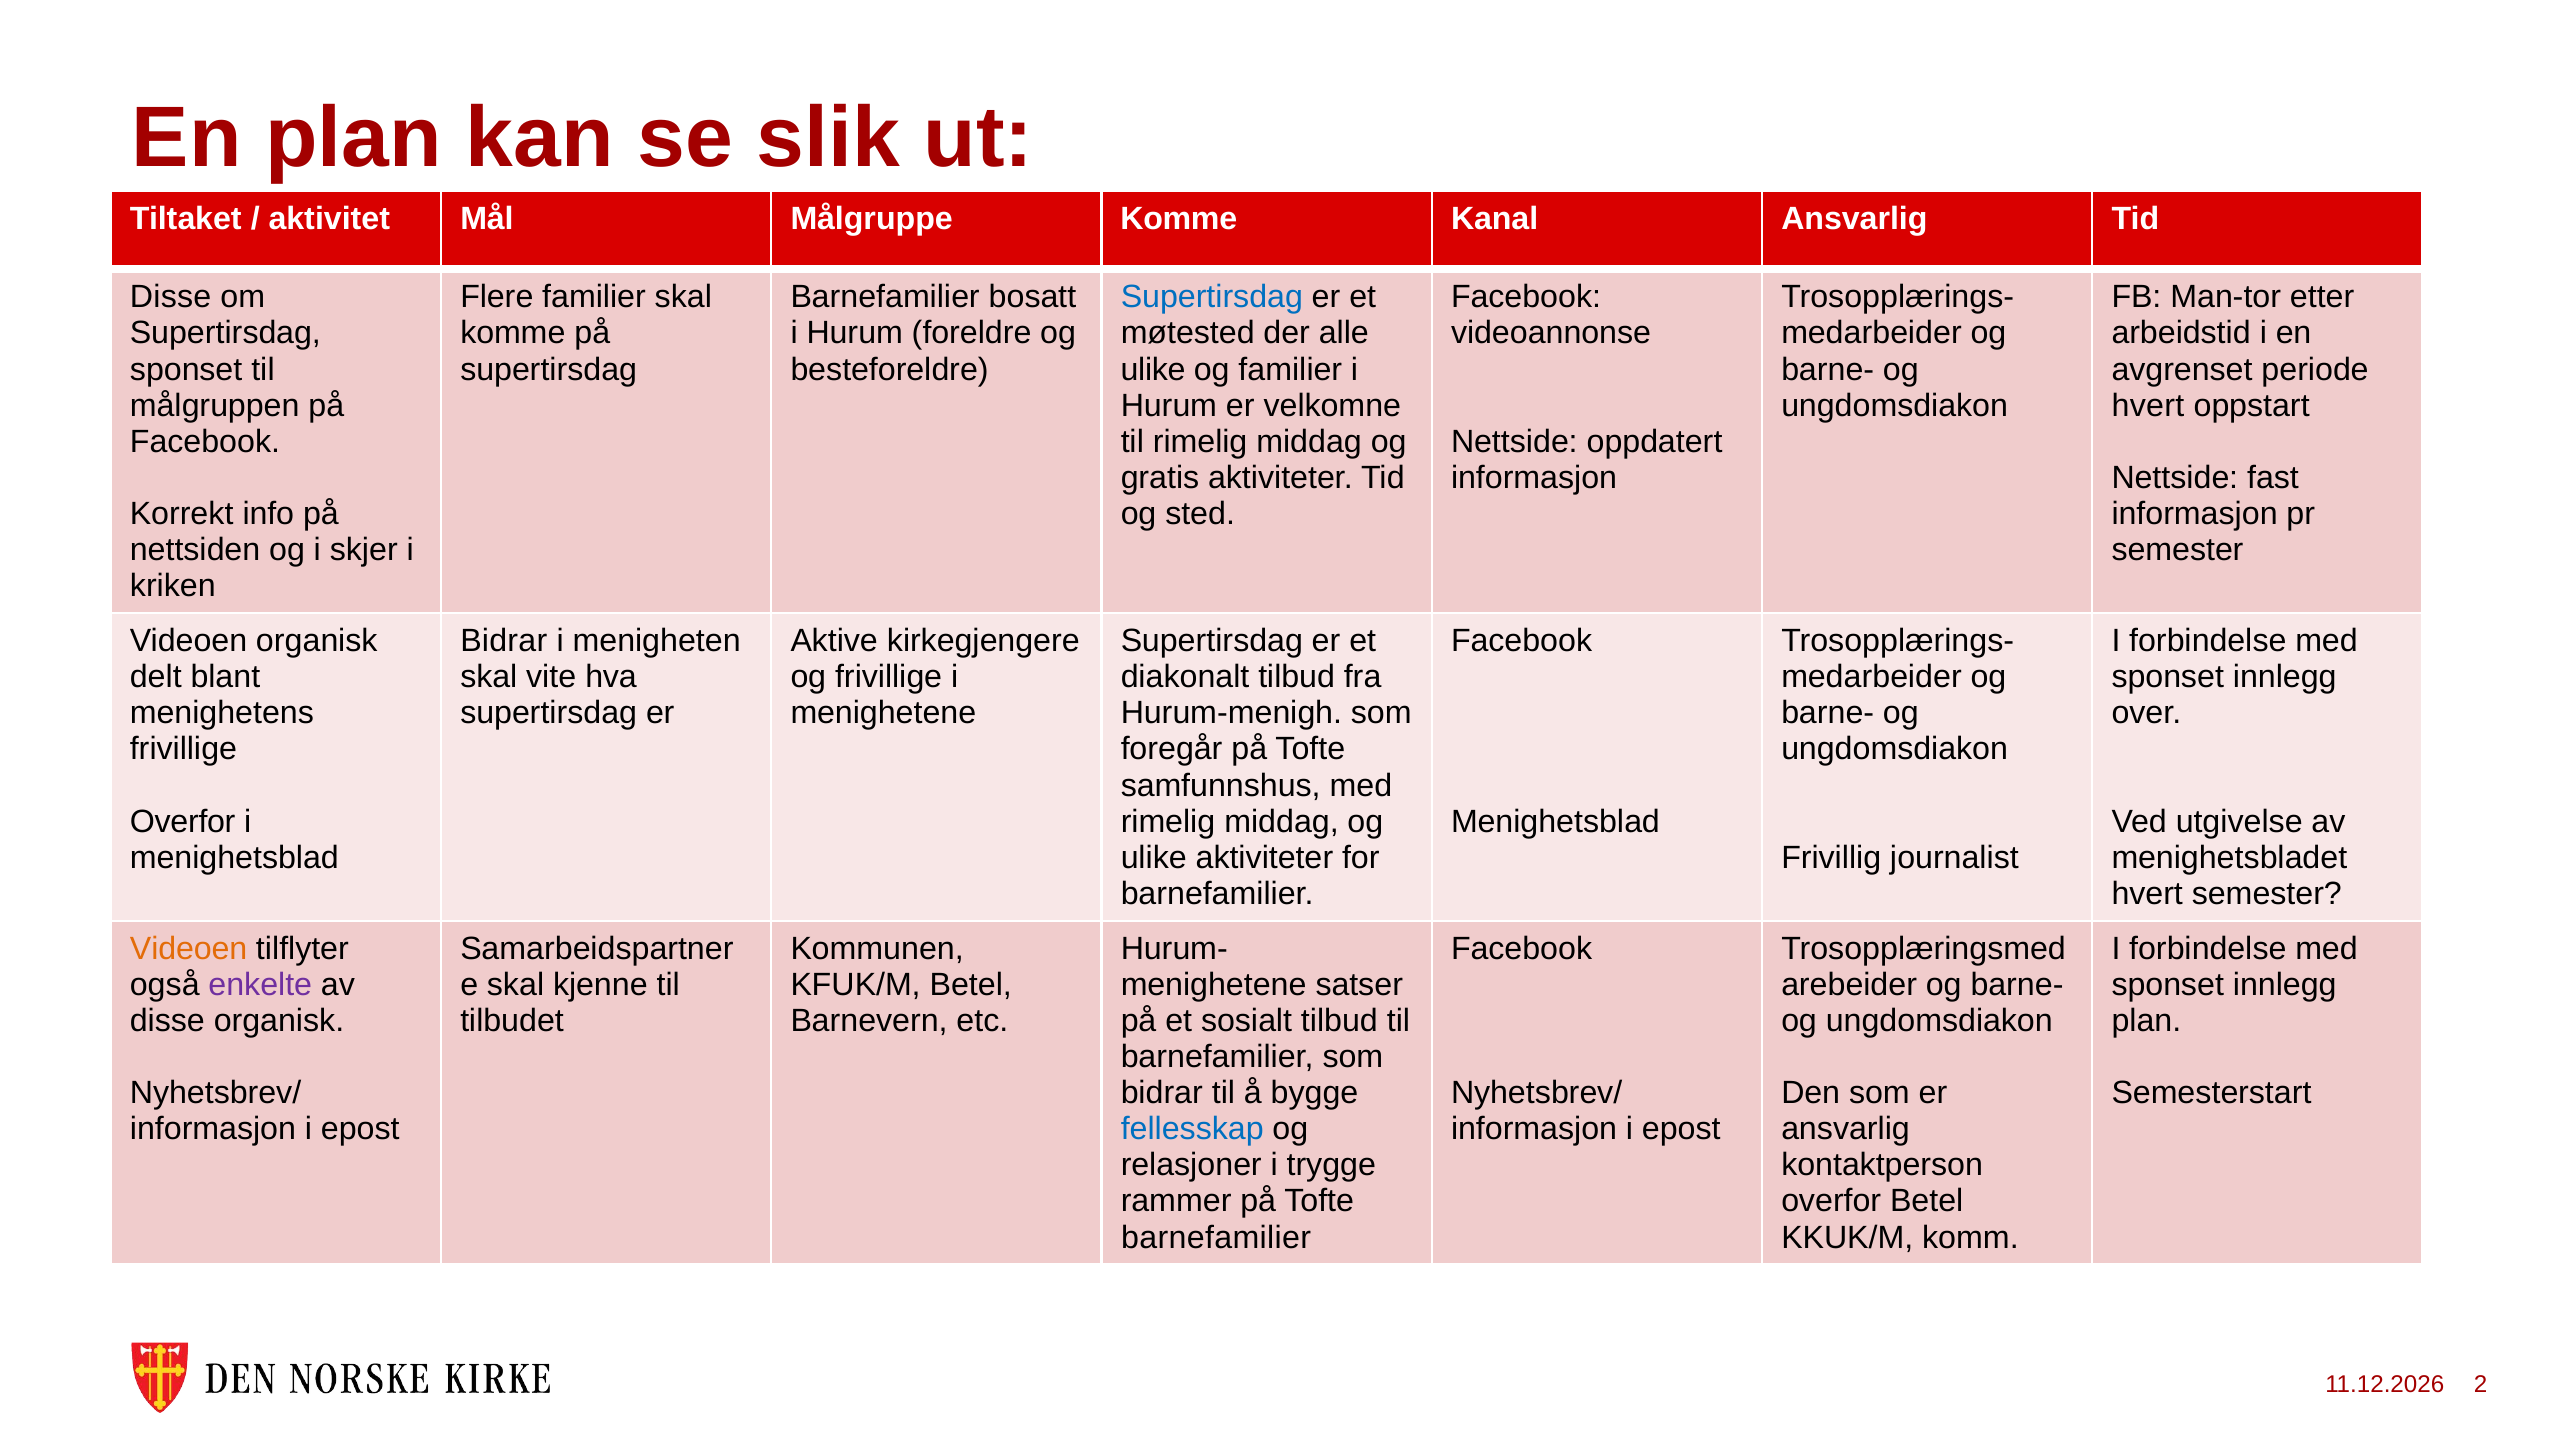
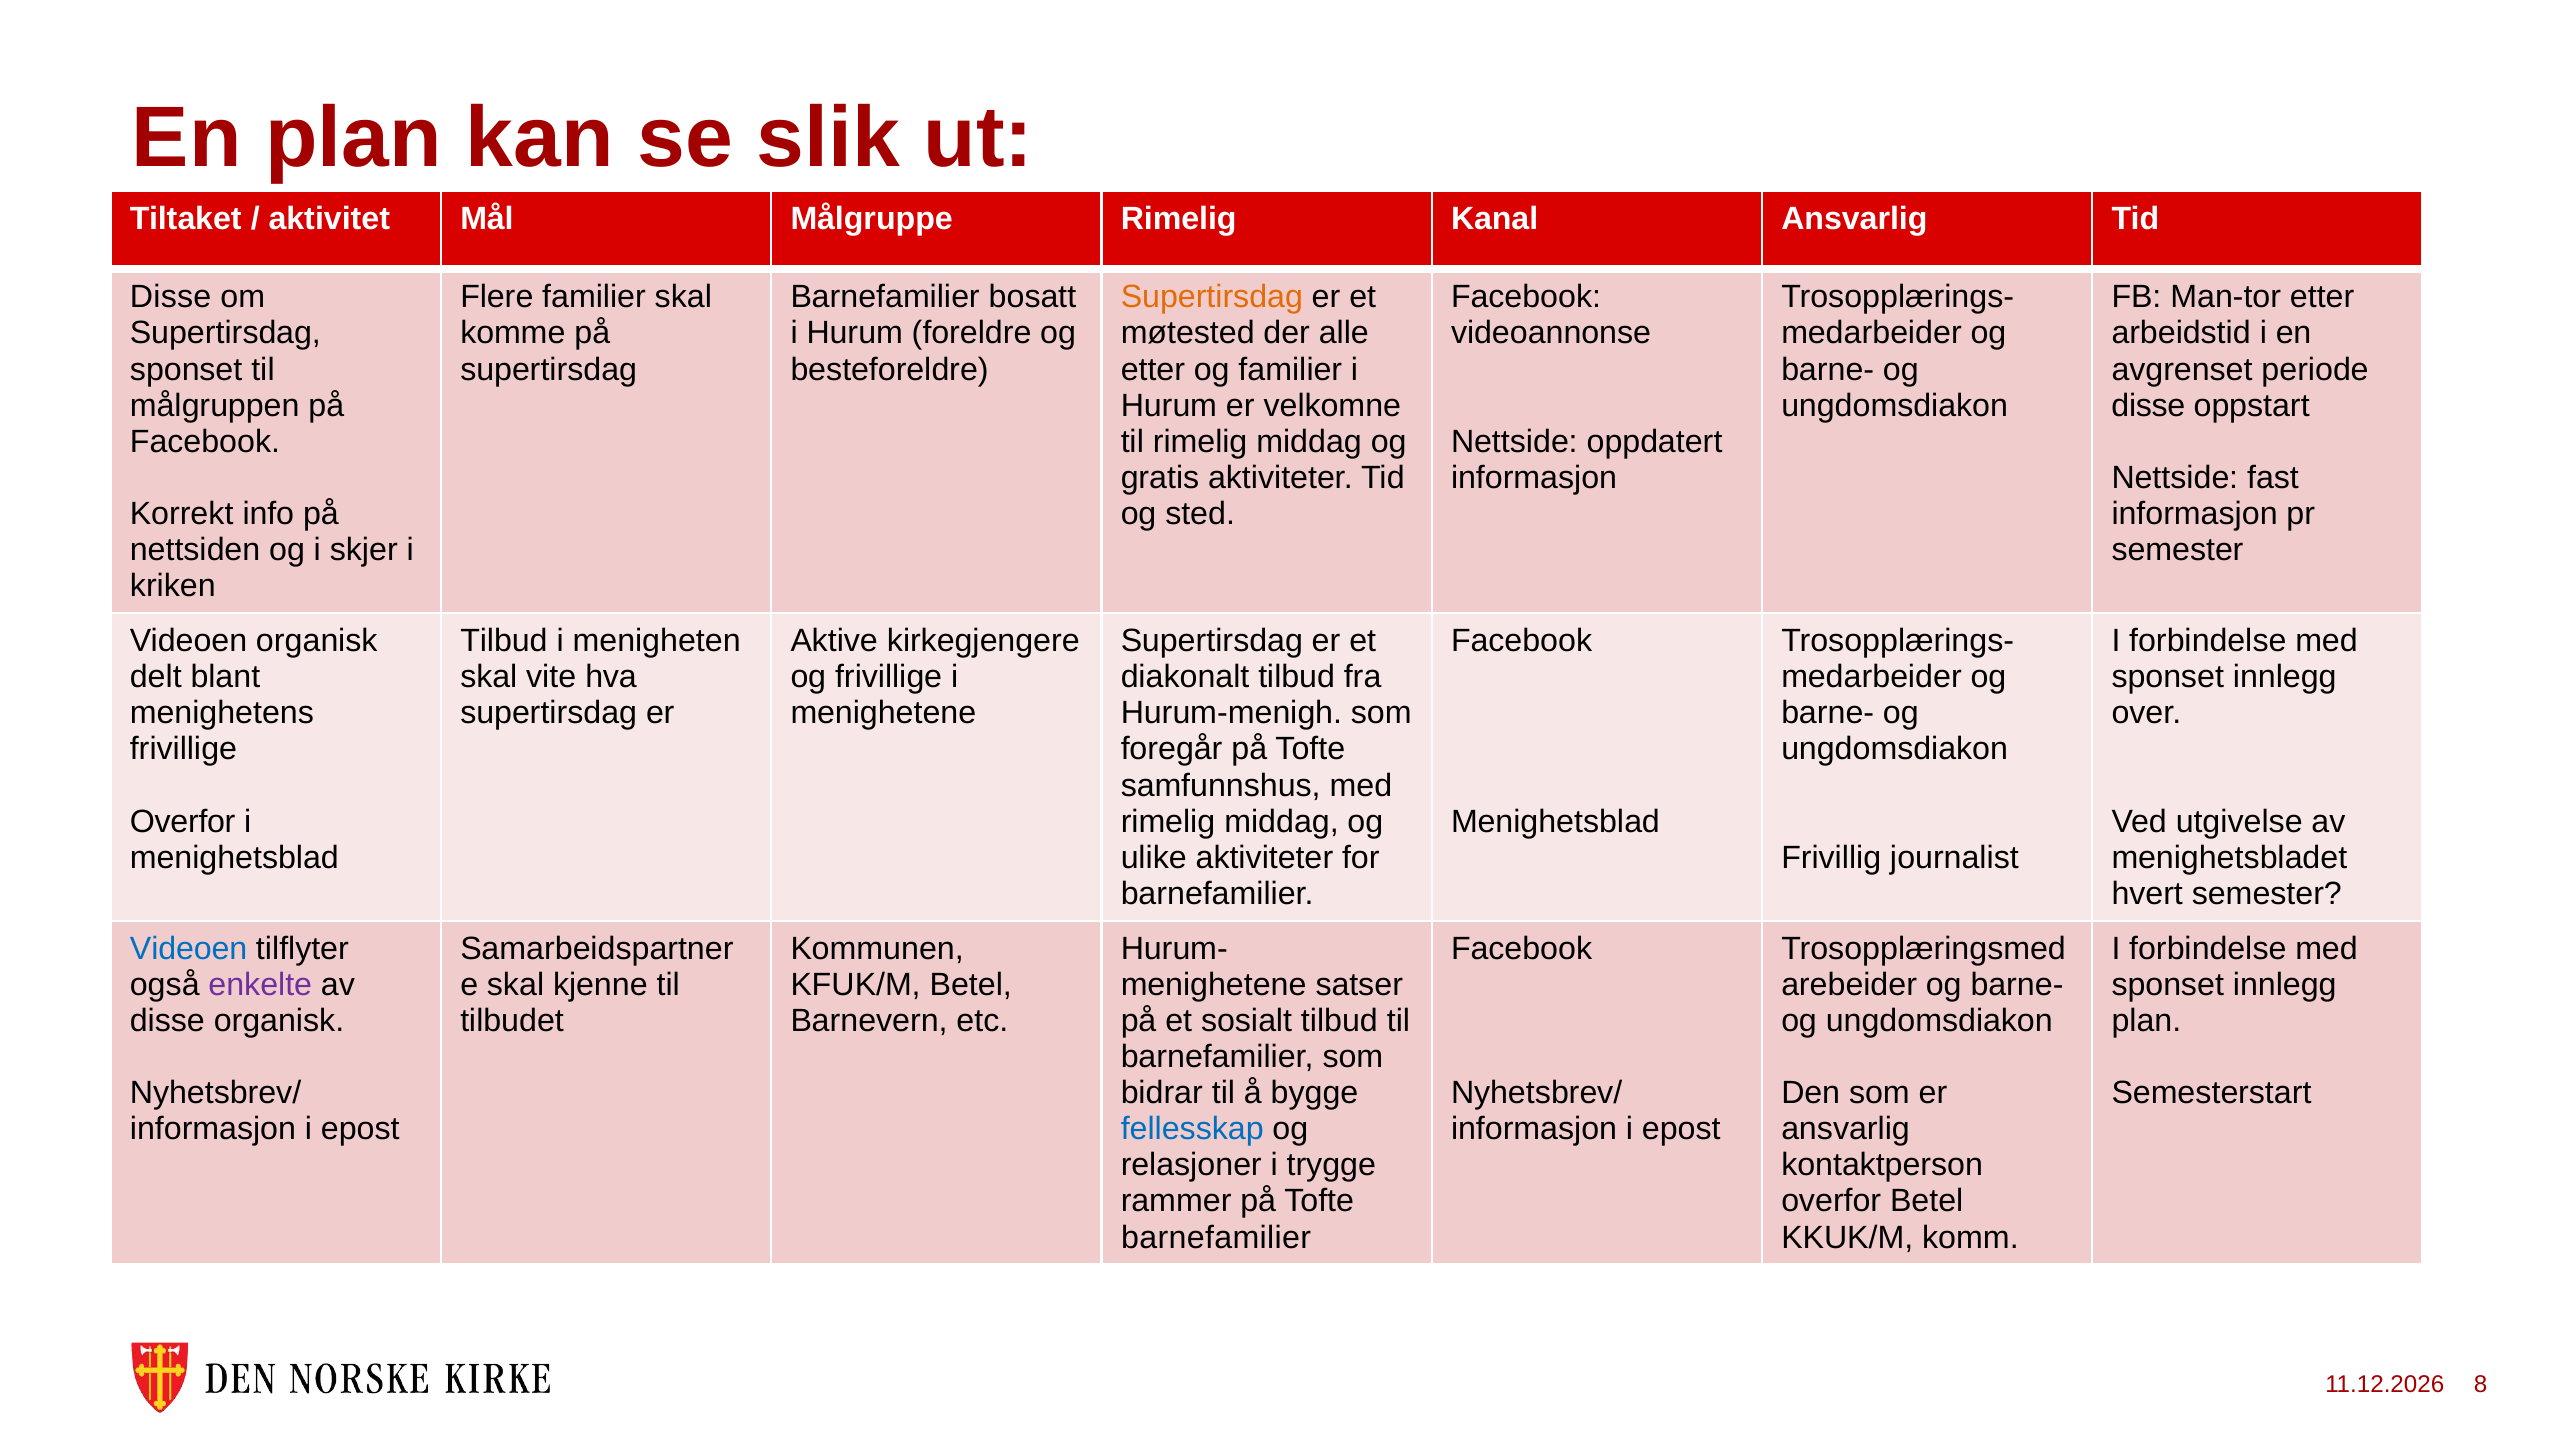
Målgruppe Komme: Komme -> Rimelig (1179, 219)
Supertirsdag colour: blue -> orange (1212, 297)
ulike: ulike -> etter (1153, 369)
hvert: hvert -> disse (2148, 405)
Bidrar: Bidrar -> Tilbud (504, 641)
Videoen colour: orange -> blue (189, 949)
2: 2 -> 8 (2481, 1384)
